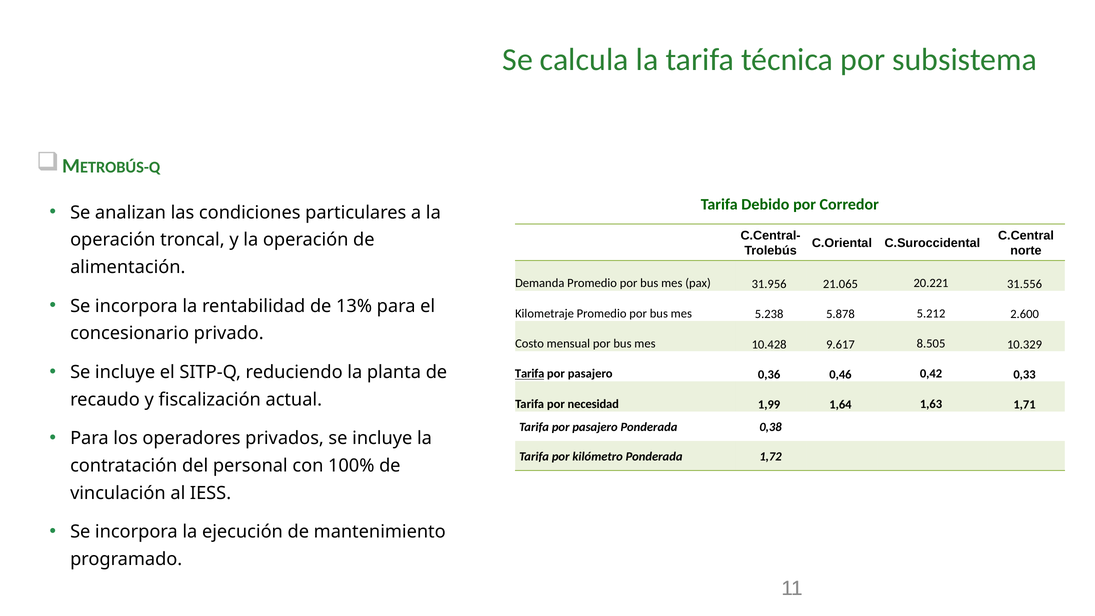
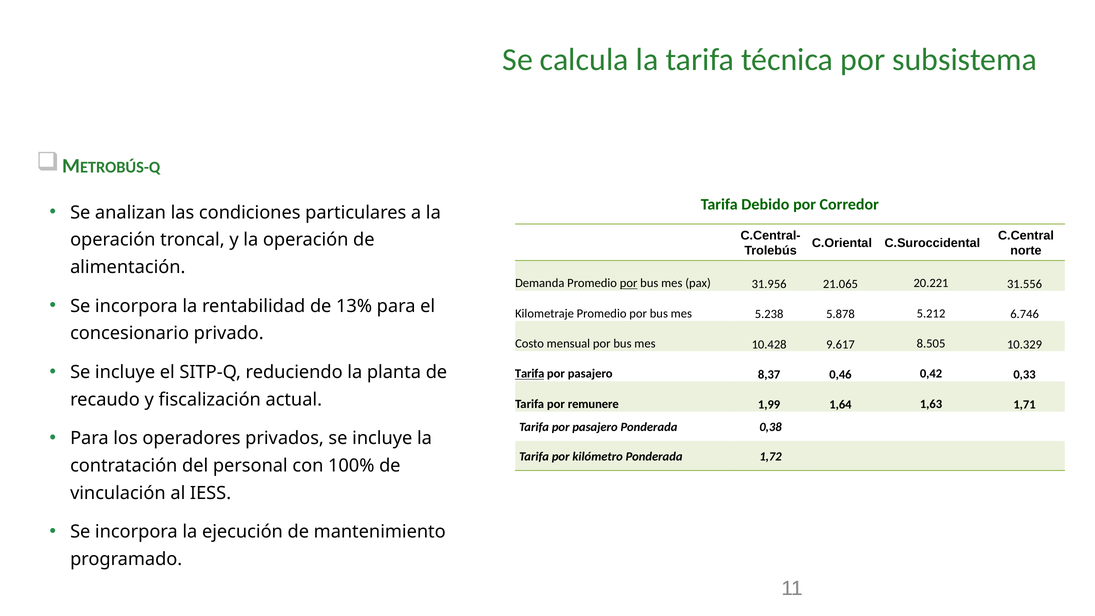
por underline: none -> present (629, 283)
2.600: 2.600 -> 6.746 (1025, 314)
0,36: 0,36 -> 8,37 (769, 375)
necesidad: necesidad -> remunere (593, 404)
